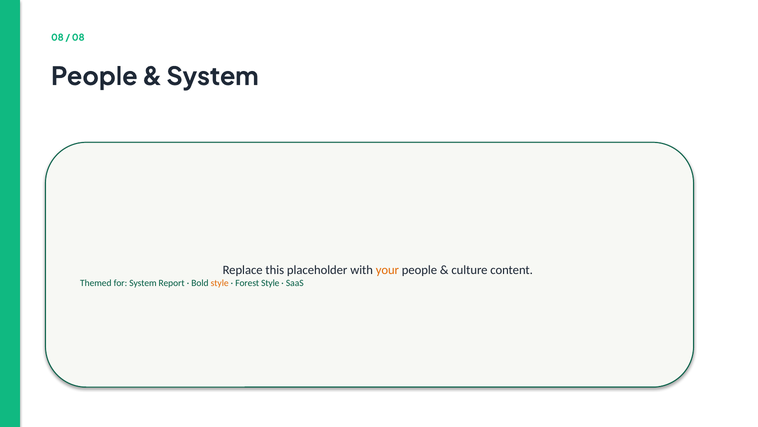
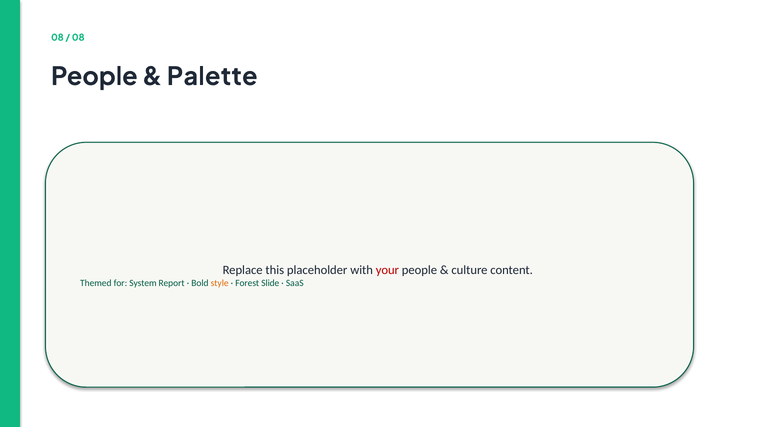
System: System -> Palette (212, 77)
your colour: orange -> red (387, 269)
Forest Style: Style -> Slide (270, 283)
